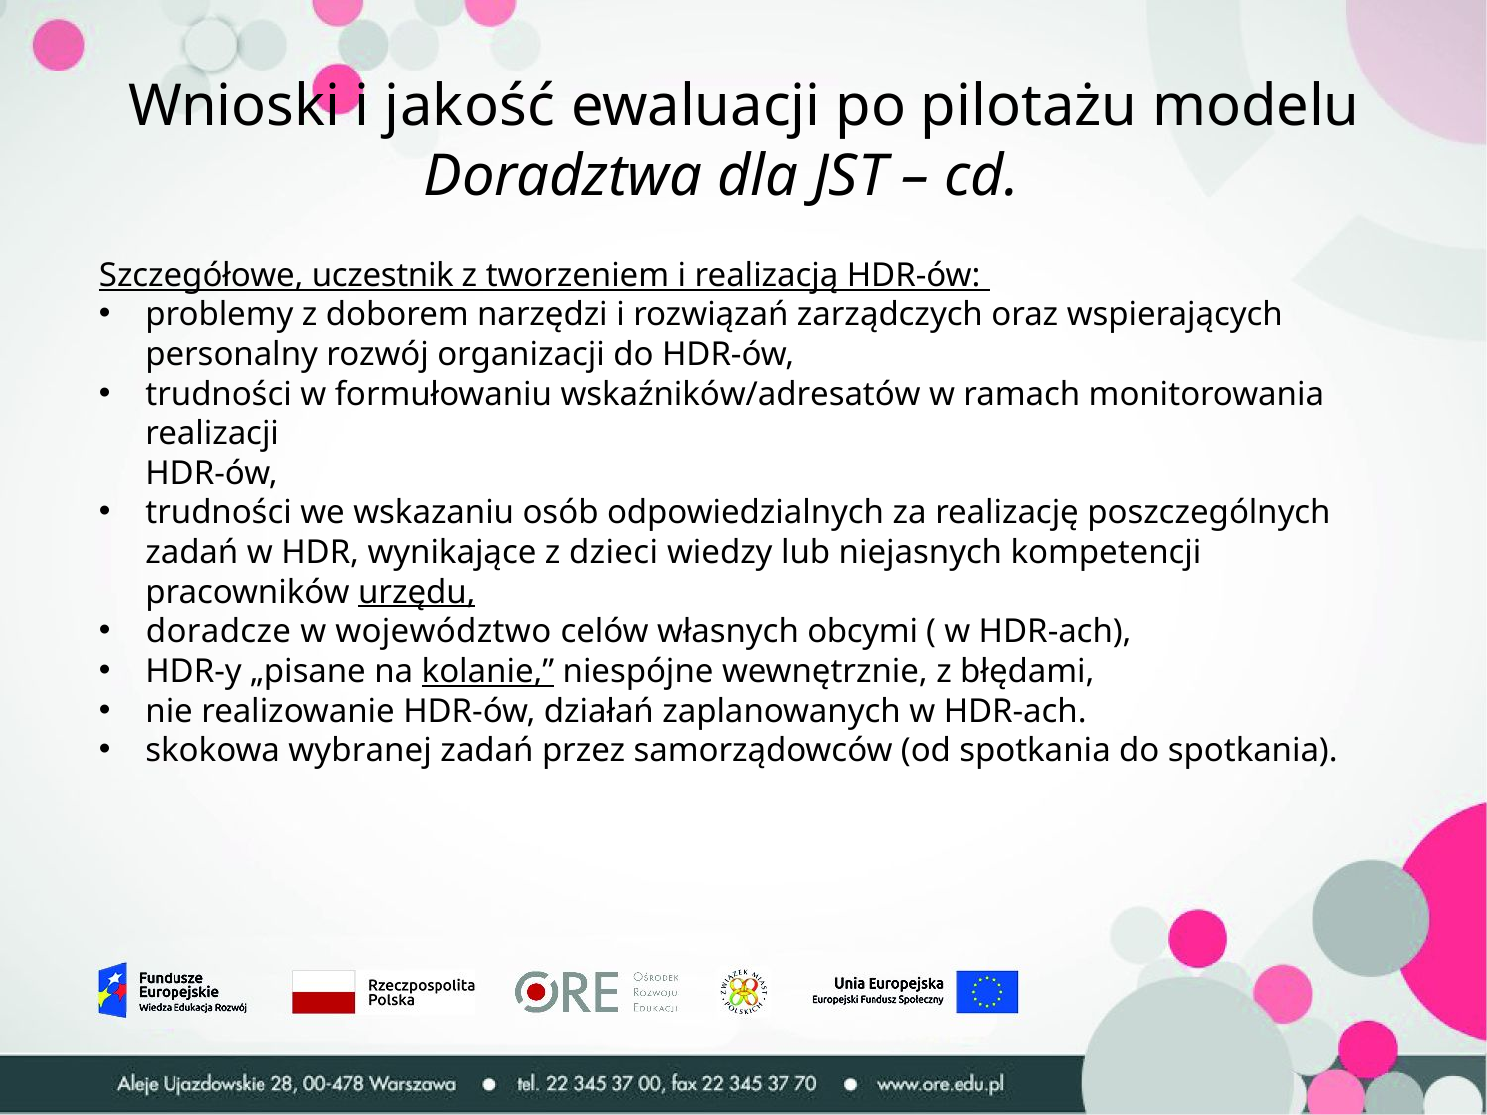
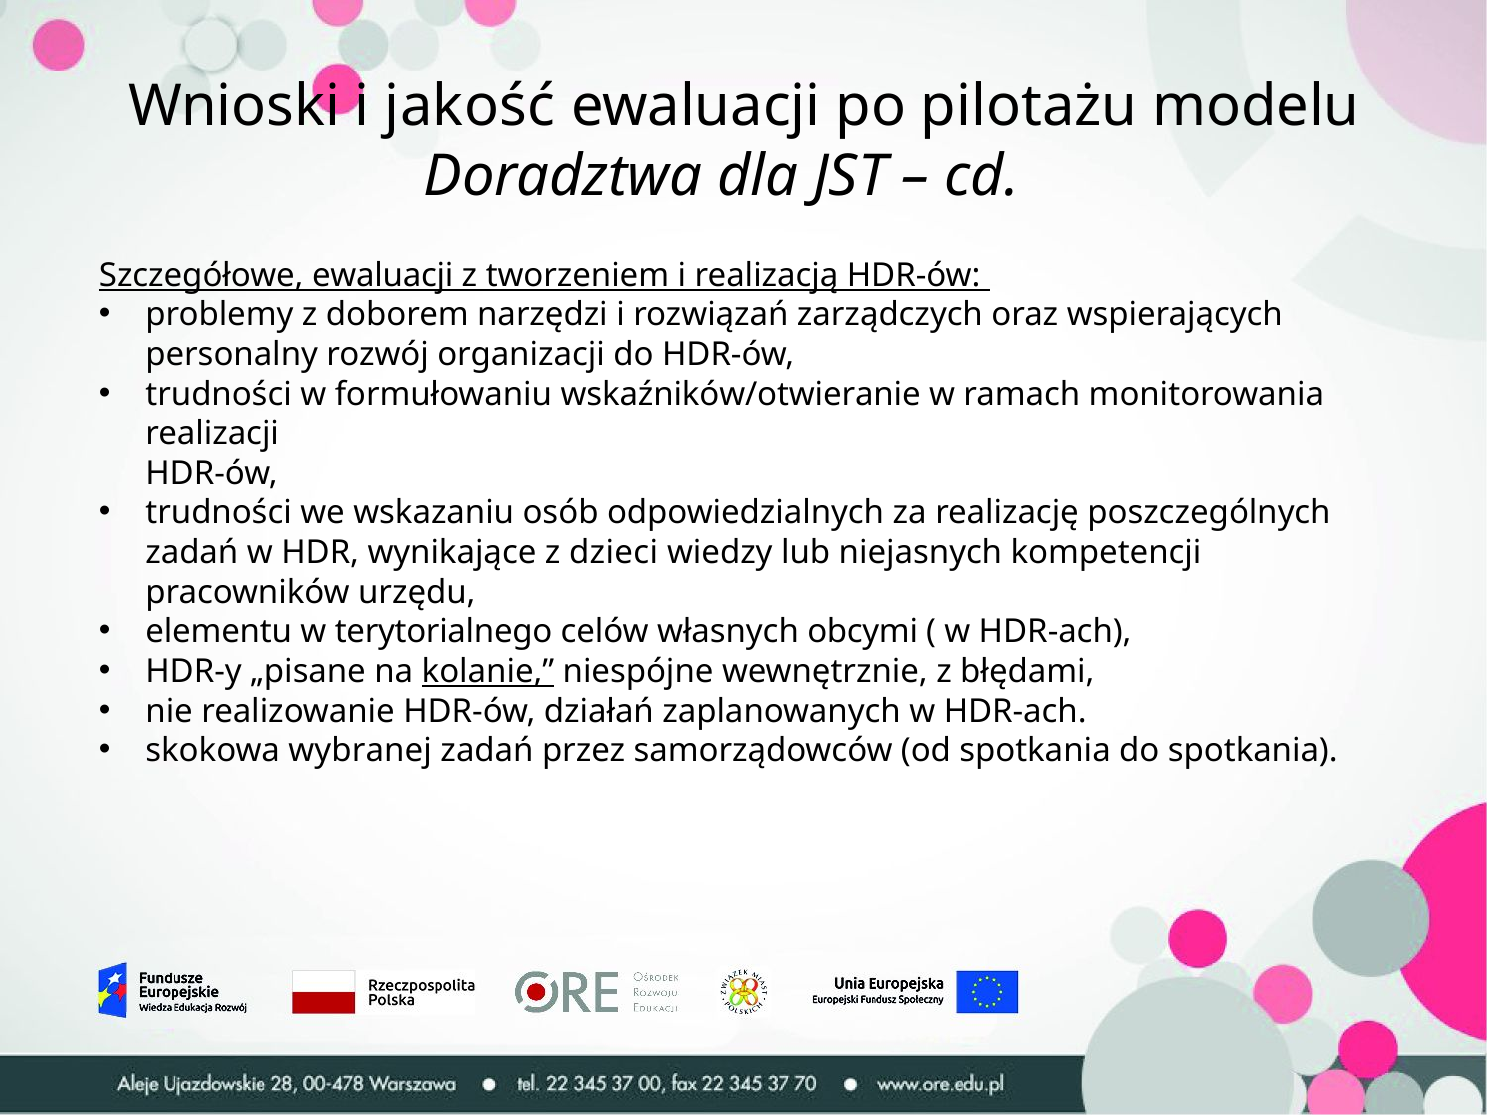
Szczegółowe uczestnik: uczestnik -> ewaluacji (383, 275)
wskaźników/adresatów: wskaźników/adresatów -> wskaźników/otwieranie (741, 394)
urzędu underline: present -> none (417, 592)
doradcze: doradcze -> elementu (219, 632)
województwo: województwo -> terytorialnego (444, 632)
